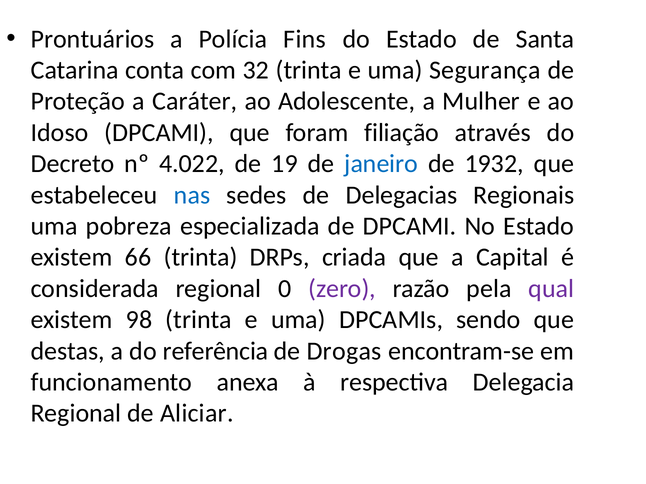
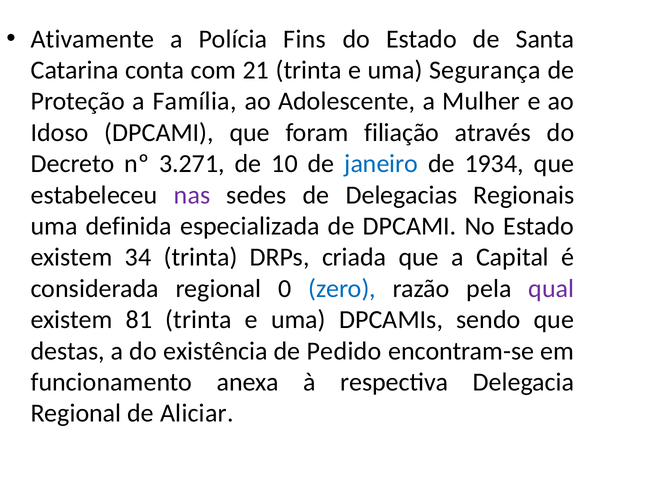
Prontuários: Prontuários -> Ativamente (92, 39)
32: 32 -> 21 (256, 70)
Caráter: Caráter -> Família (195, 102)
4.022: 4.022 -> 3.271 (192, 164)
19: 19 -> 10 (285, 164)
1932: 1932 -> 1934 (494, 164)
nas colour: blue -> purple (192, 195)
pobreza: pobreza -> definida (129, 226)
66: 66 -> 34 (138, 258)
zero colour: purple -> blue (342, 289)
98: 98 -> 81 (139, 320)
referência: referência -> existência (215, 351)
Drogas: Drogas -> Pedido (344, 351)
